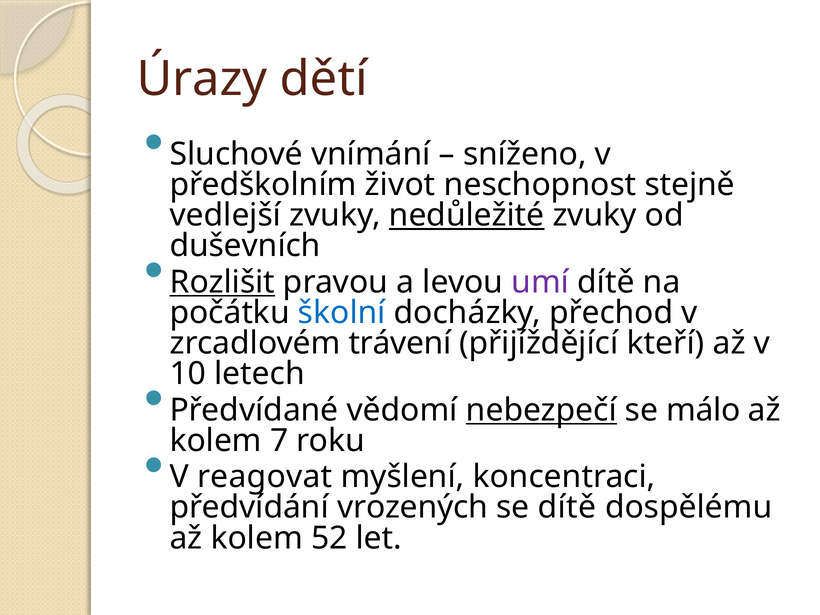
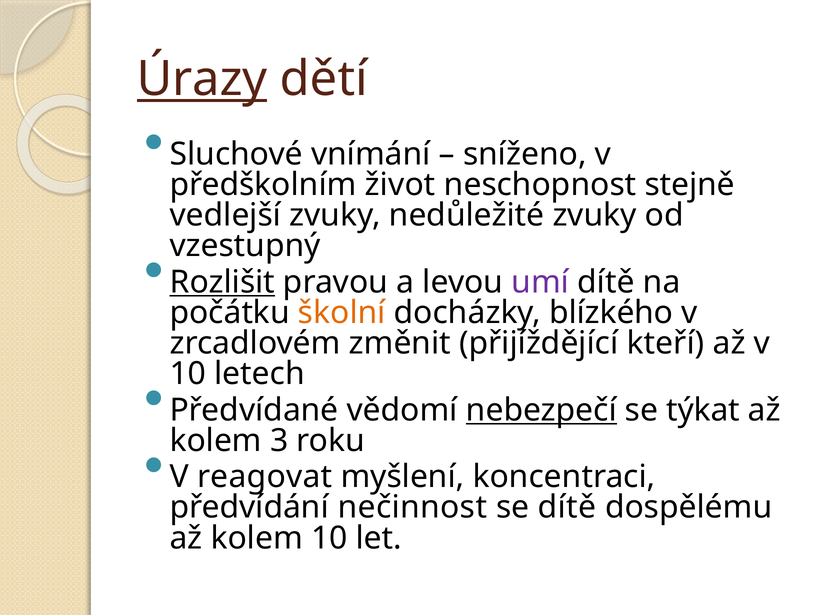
Úrazy underline: none -> present (202, 79)
nedůležité underline: present -> none (467, 215)
duševních: duševních -> vzestupný (245, 246)
školní colour: blue -> orange (342, 313)
přechod: přechod -> blízkého (611, 313)
trávení: trávení -> změnit (400, 343)
málo: málo -> týkat (703, 410)
7: 7 -> 3 (279, 441)
vrozených: vrozených -> nečinnost (412, 507)
kolem 52: 52 -> 10 (329, 538)
